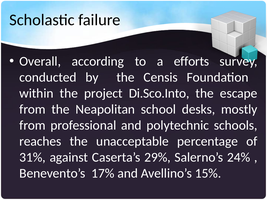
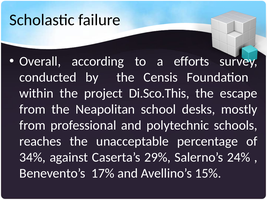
Di.Sco.Into: Di.Sco.Into -> Di.Sco.This (159, 93)
31%: 31% -> 34% (33, 158)
